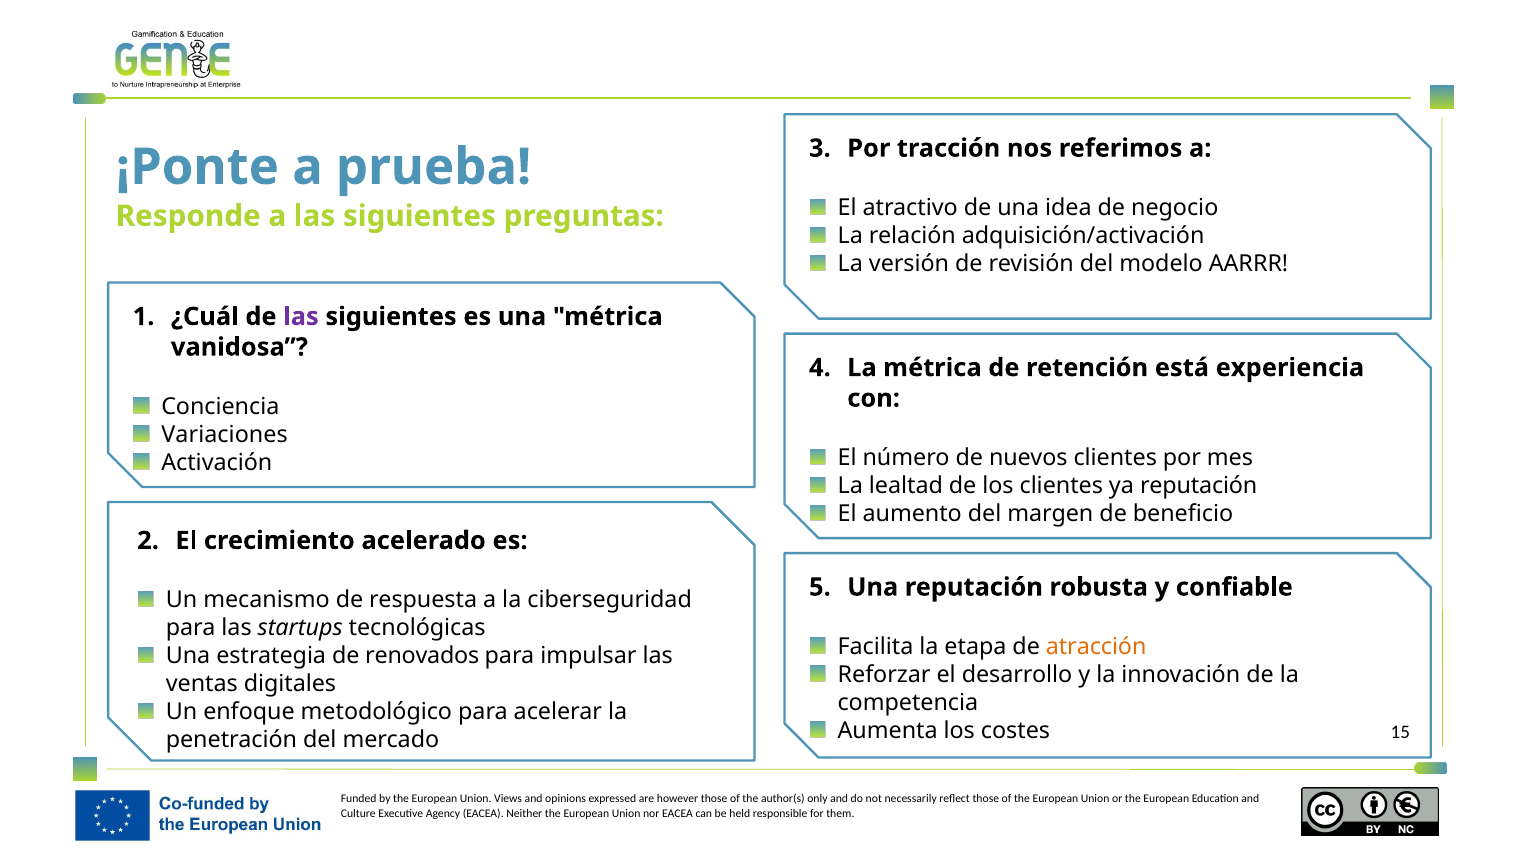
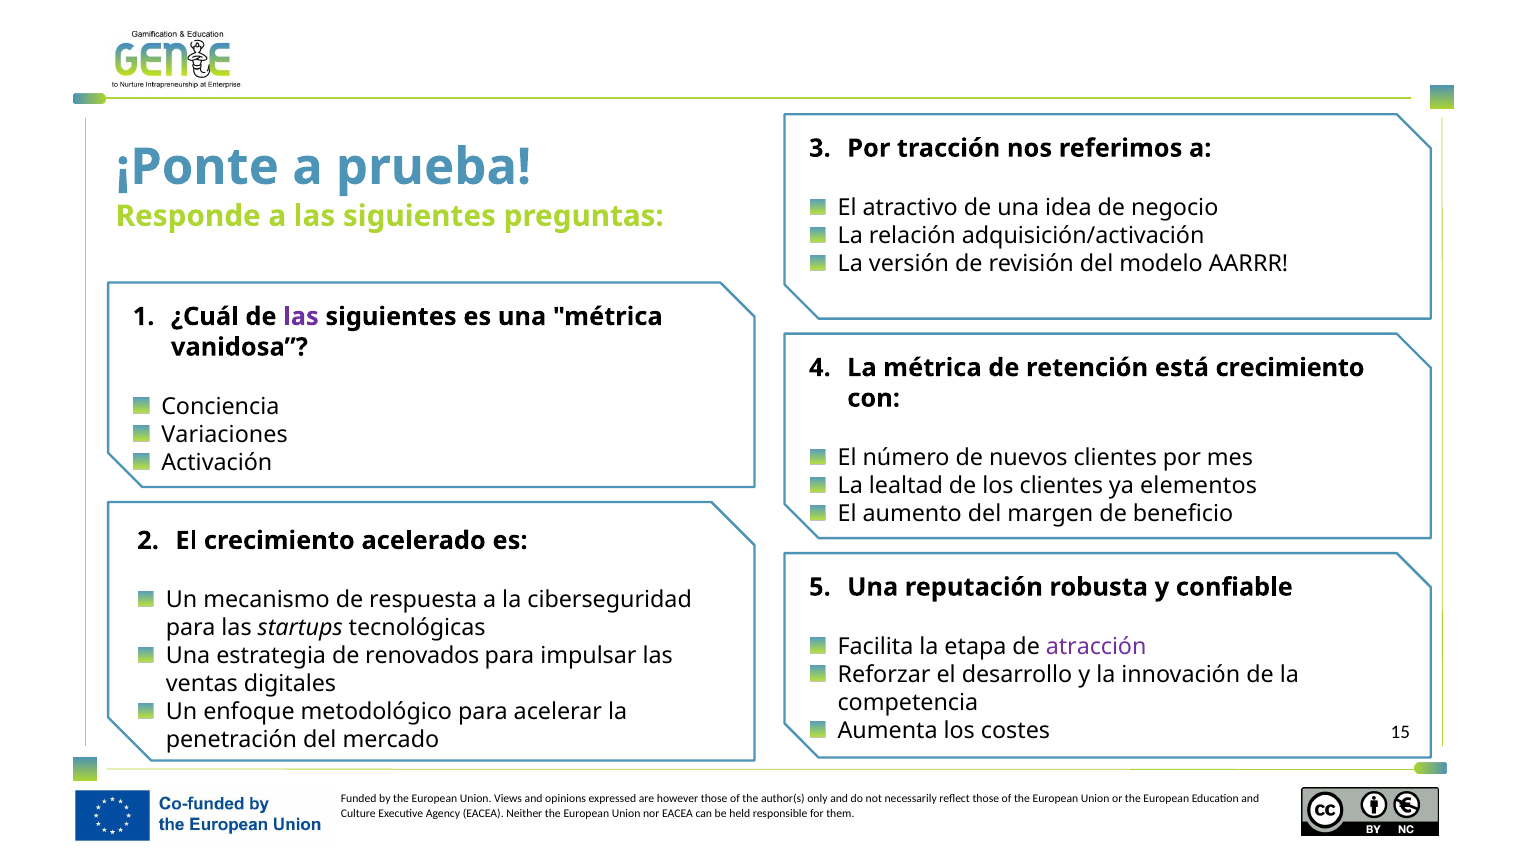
está experiencia: experiencia -> crecimiento (1290, 368)
ya reputación: reputación -> elementos (1199, 486)
atracción colour: orange -> purple (1096, 647)
